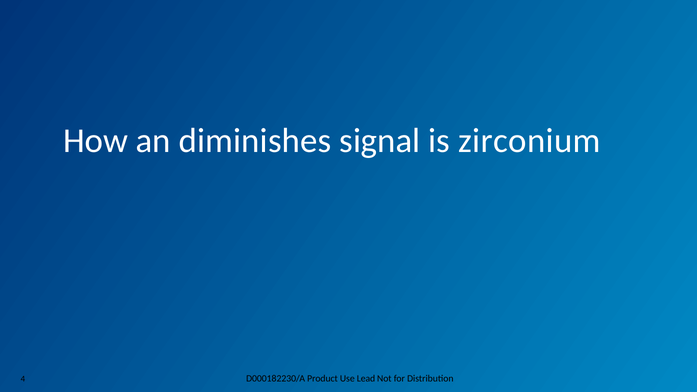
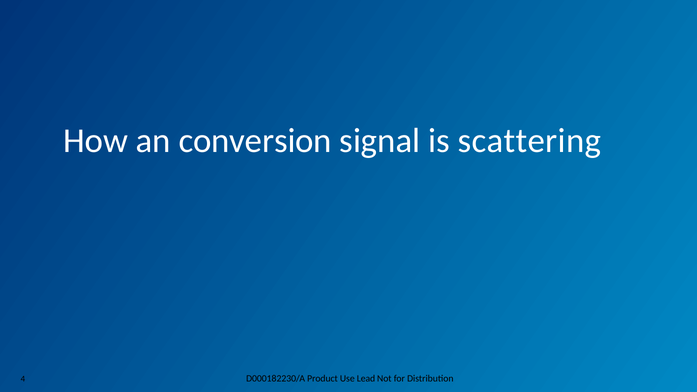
diminishes: diminishes -> conversion (255, 141)
zirconium: zirconium -> scattering (529, 141)
